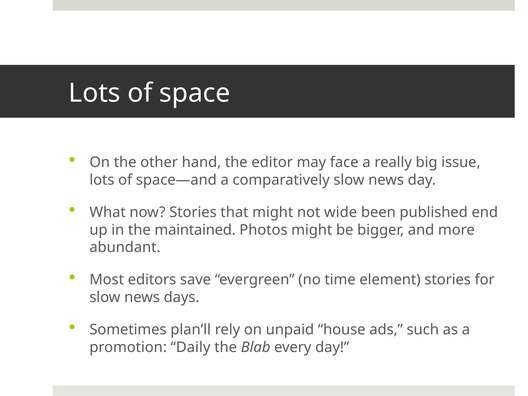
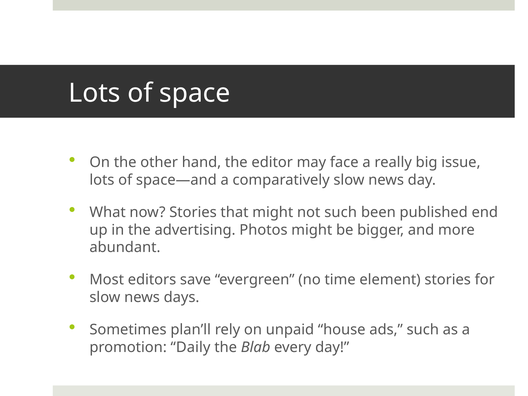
not wide: wide -> such (341, 212)
maintained: maintained -> advertising (195, 230)
